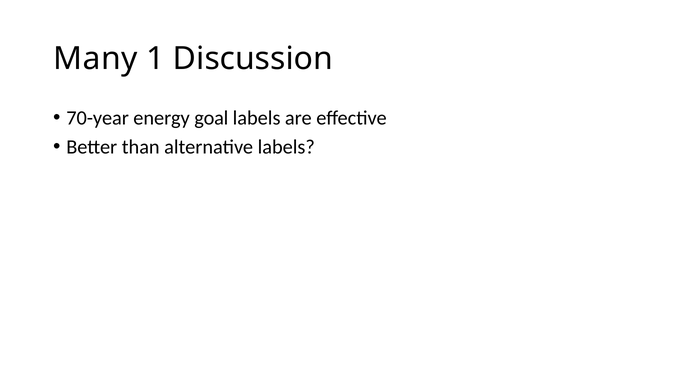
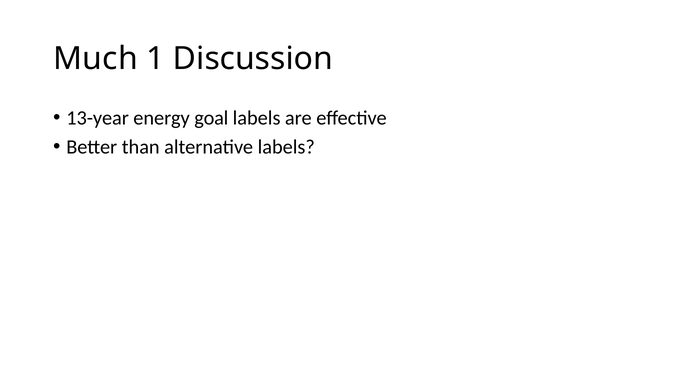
Many: Many -> Much (96, 59)
70-year: 70-year -> 13-year (98, 118)
